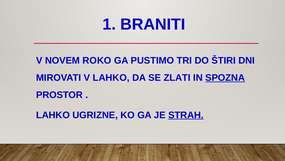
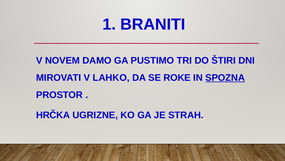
ROKO: ROKO -> DAMO (97, 60)
ZLATI: ZLATI -> ROKE (177, 77)
LAHKO: LAHKO -> HRČKA (53, 115)
STRAH underline: present -> none (186, 115)
